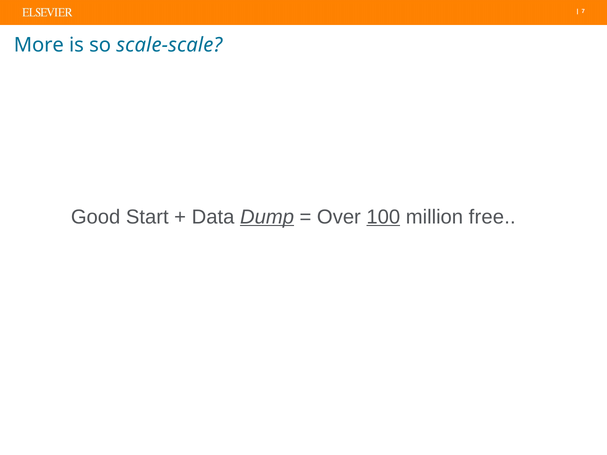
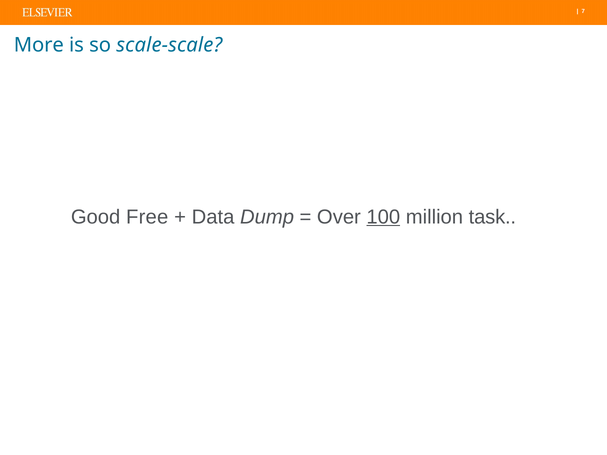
Start: Start -> Free (147, 217)
Dump underline: present -> none (267, 217)
free: free -> task (492, 217)
